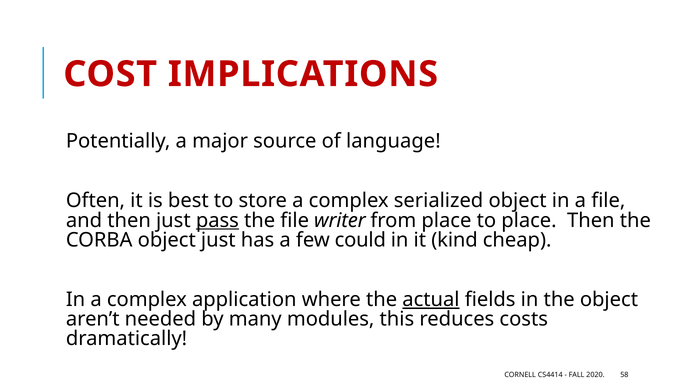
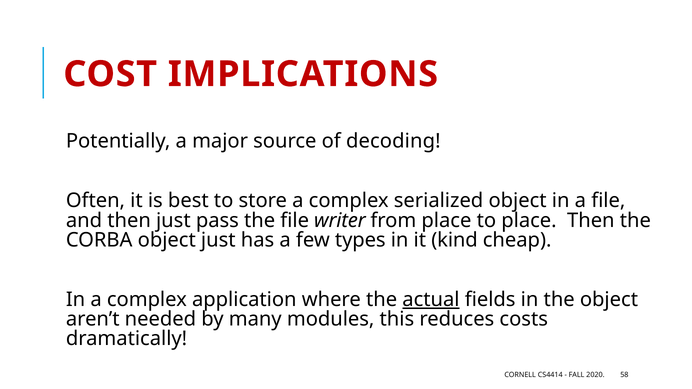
language: language -> decoding (393, 141)
pass underline: present -> none (217, 221)
could: could -> types (360, 240)
